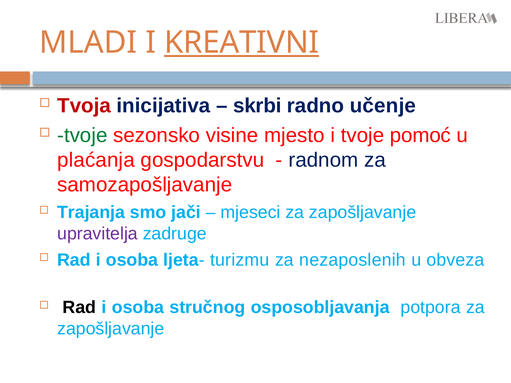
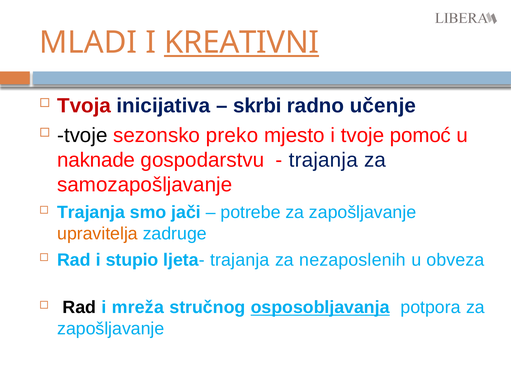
tvoje colour: green -> black (82, 135)
visine: visine -> preko (232, 135)
plaćanja: plaćanja -> naknade (96, 160)
radnom: radnom -> trajanja (323, 160)
mjeseci: mjeseci -> potrebe (251, 213)
upravitelja colour: purple -> orange (97, 234)
osoba: osoba -> stupio (132, 260)
ljeta- turizmu: turizmu -> trajanja (240, 260)
osoba: osoba -> mreža (138, 308)
osposobljavanja underline: none -> present (320, 308)
